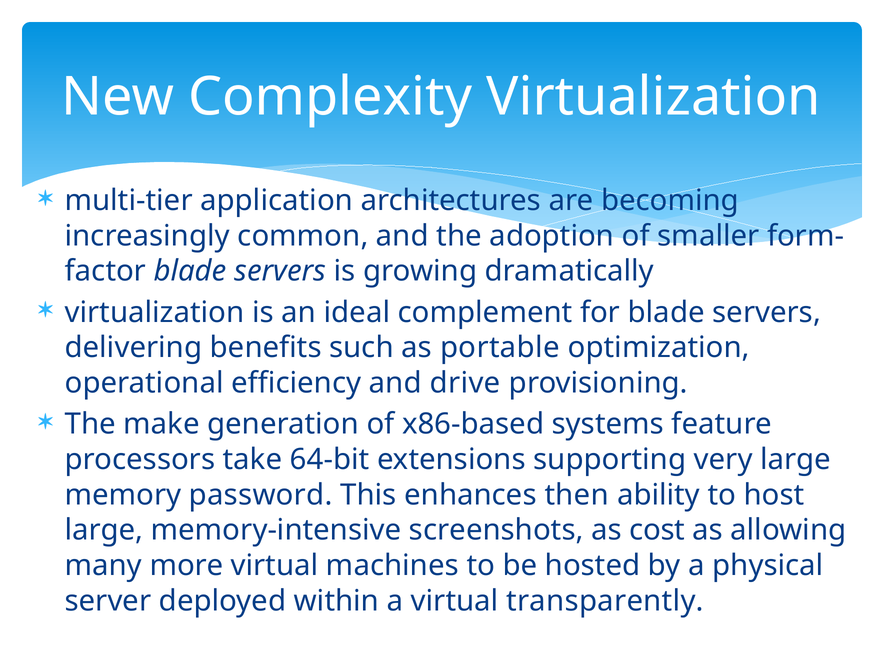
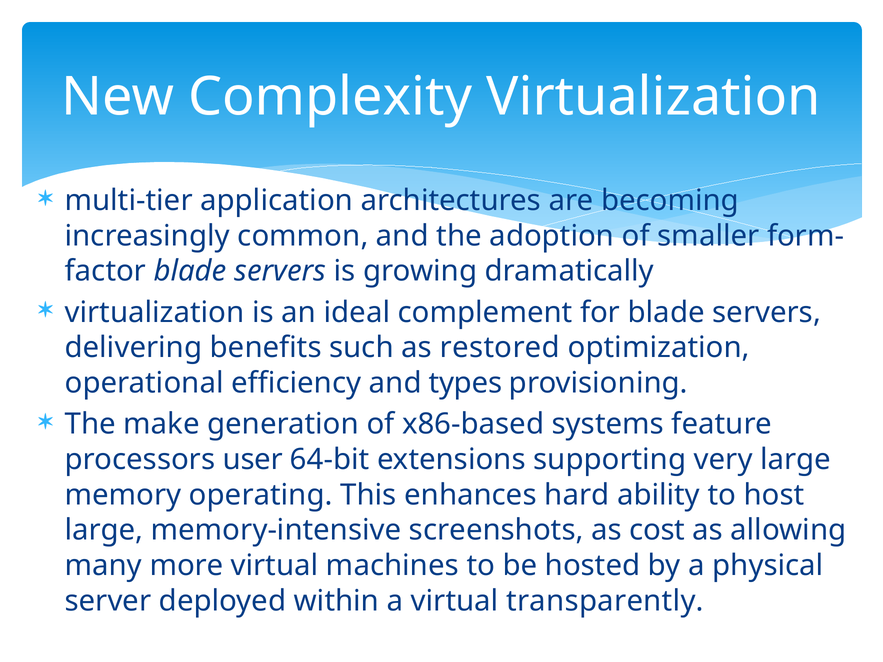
portable: portable -> restored (500, 348)
drive: drive -> types (465, 383)
take: take -> user (253, 460)
password: password -> operating (261, 495)
then: then -> hard (577, 495)
